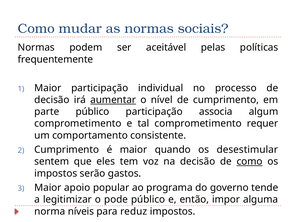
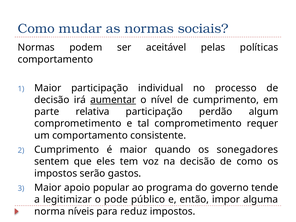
frequentemente: frequentemente -> comportamento (55, 59)
parte público: público -> relativa (93, 112)
associa: associa -> perdão (216, 112)
desestimular: desestimular -> sonegadores (247, 150)
como underline: present -> none (250, 162)
